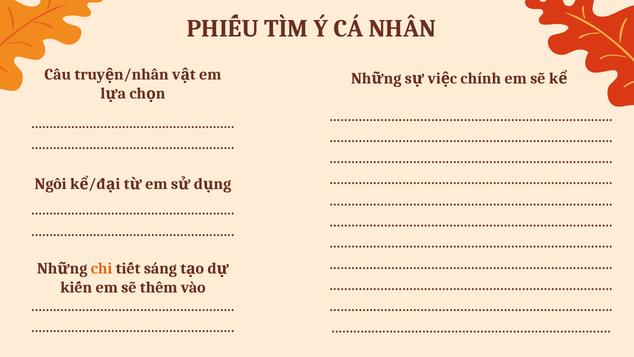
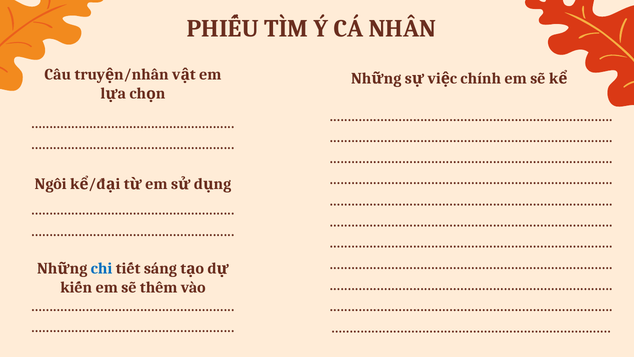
chi colour: orange -> blue (102, 268)
